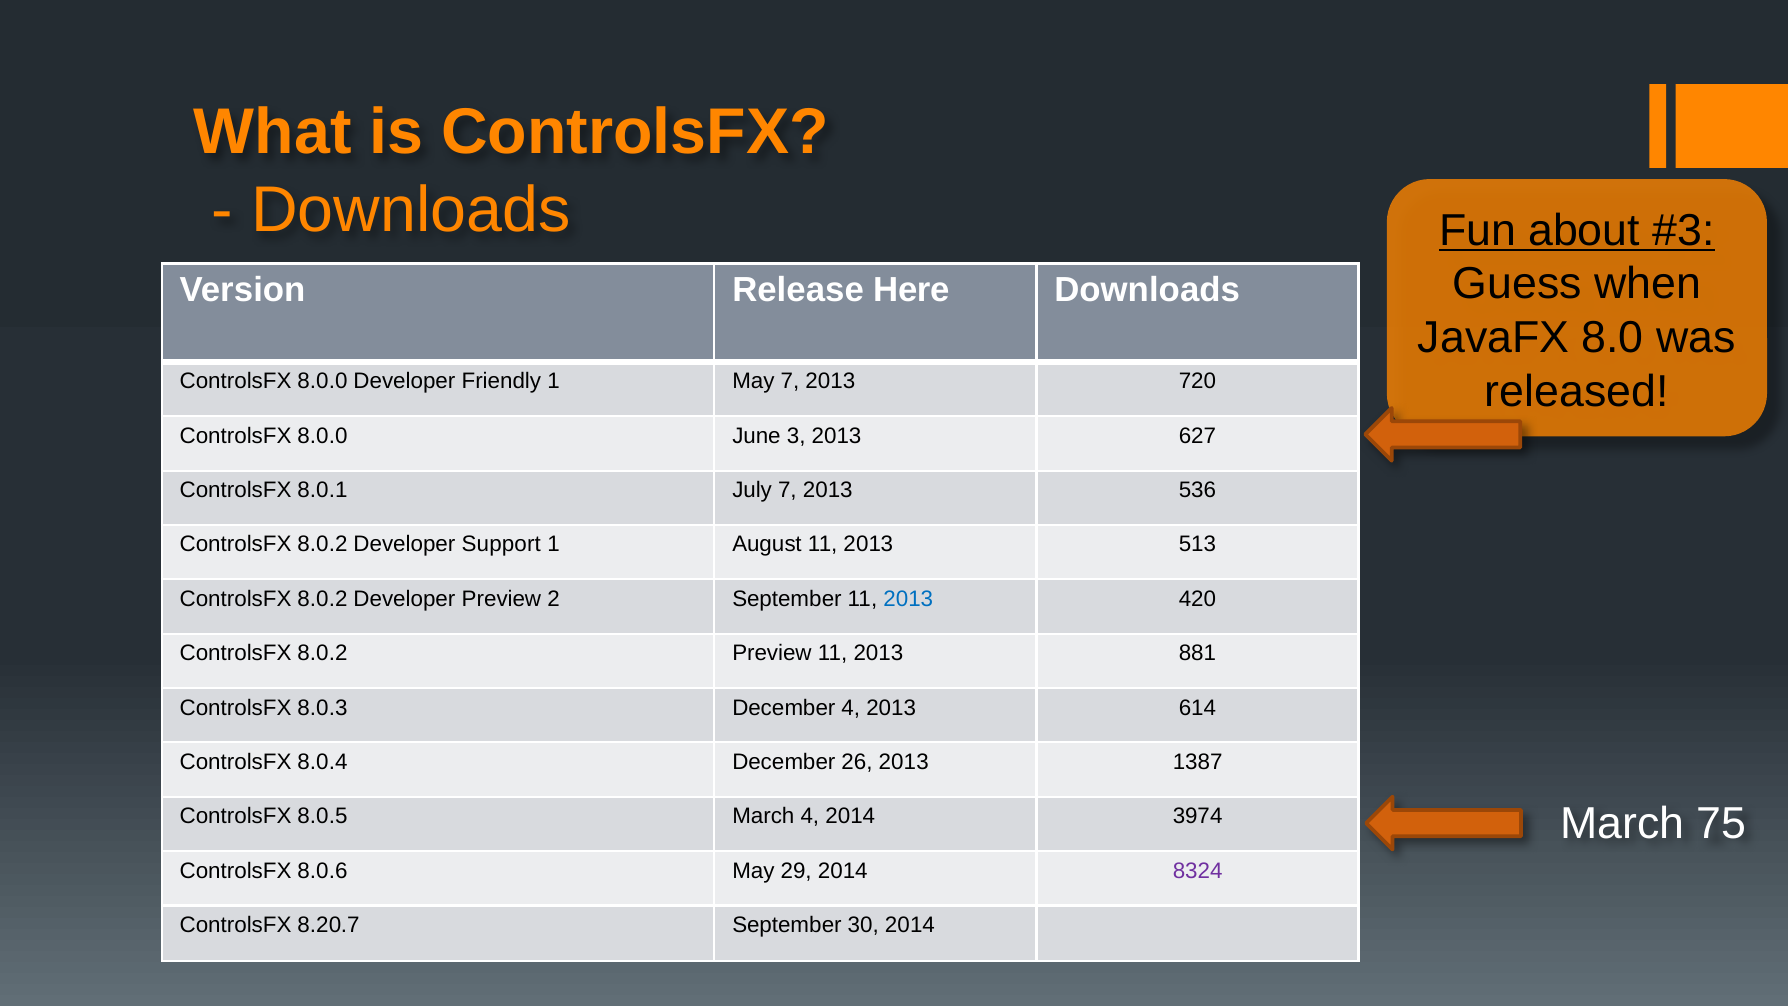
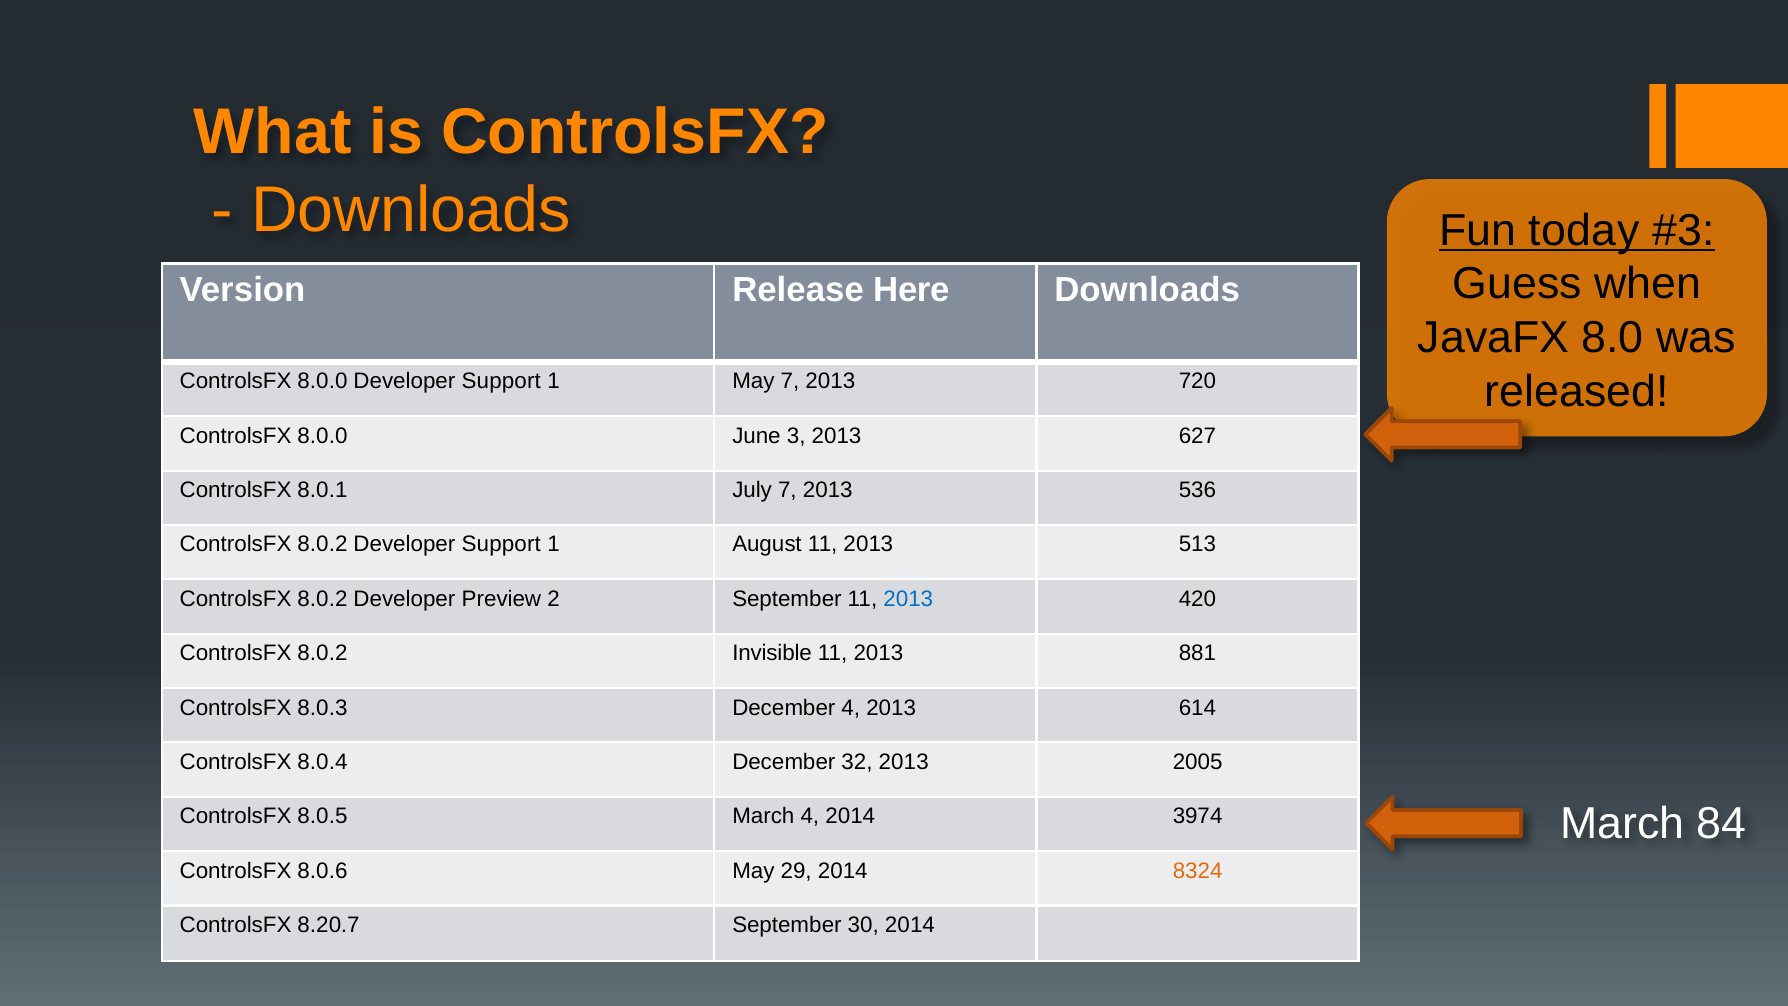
about: about -> today (1584, 230)
8.0.0 Developer Friendly: Friendly -> Support (501, 381)
8.0.2 Preview: Preview -> Invisible (772, 653)
26: 26 -> 32 (857, 762)
1387: 1387 -> 2005 (1198, 762)
75: 75 -> 84 (1722, 823)
8324 colour: purple -> orange (1198, 870)
